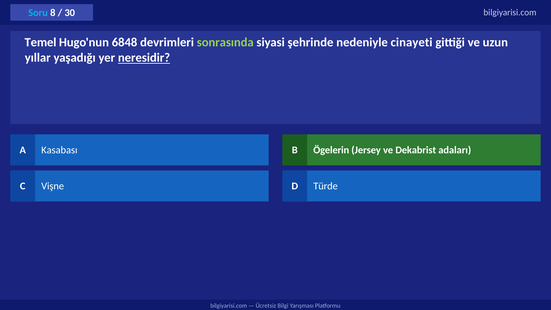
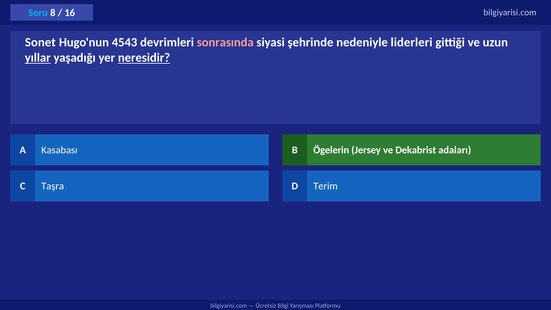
30: 30 -> 16 (70, 13)
Temel: Temel -> Sonet (40, 42)
6848: 6848 -> 4543 (125, 42)
sonrasında colour: light green -> pink (225, 42)
cinayeti: cinayeti -> liderleri (412, 42)
yıllar underline: none -> present (38, 58)
Vişne: Vişne -> Taşra (53, 186)
Türde: Türde -> Terim (326, 186)
